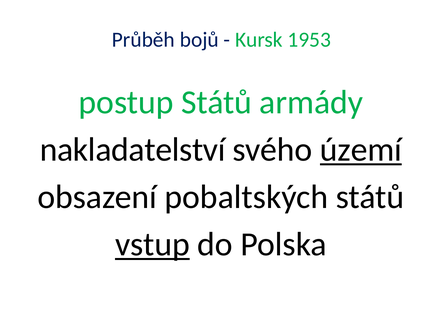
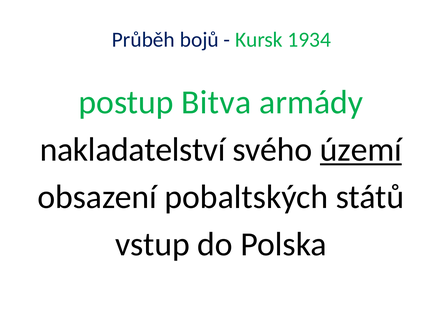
1953: 1953 -> 1934 (309, 40)
postup Států: Států -> Bitva (216, 102)
vstup underline: present -> none (152, 244)
